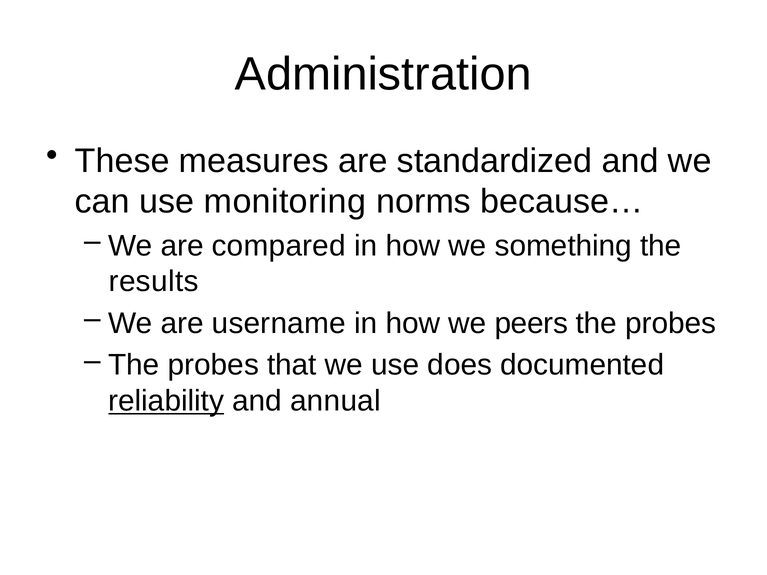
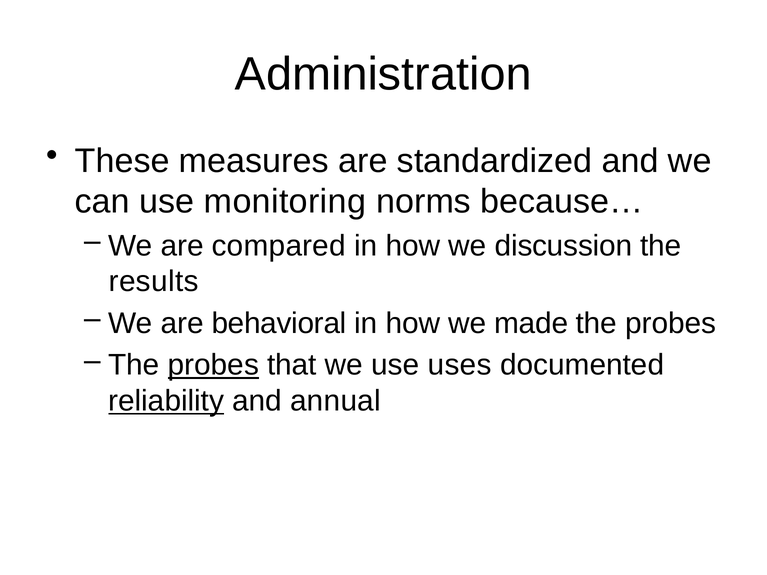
something: something -> discussion (563, 246)
username: username -> behavioral (279, 323)
peers: peers -> made (531, 323)
probes underline: none -> present (213, 365)
does: does -> uses (460, 365)
